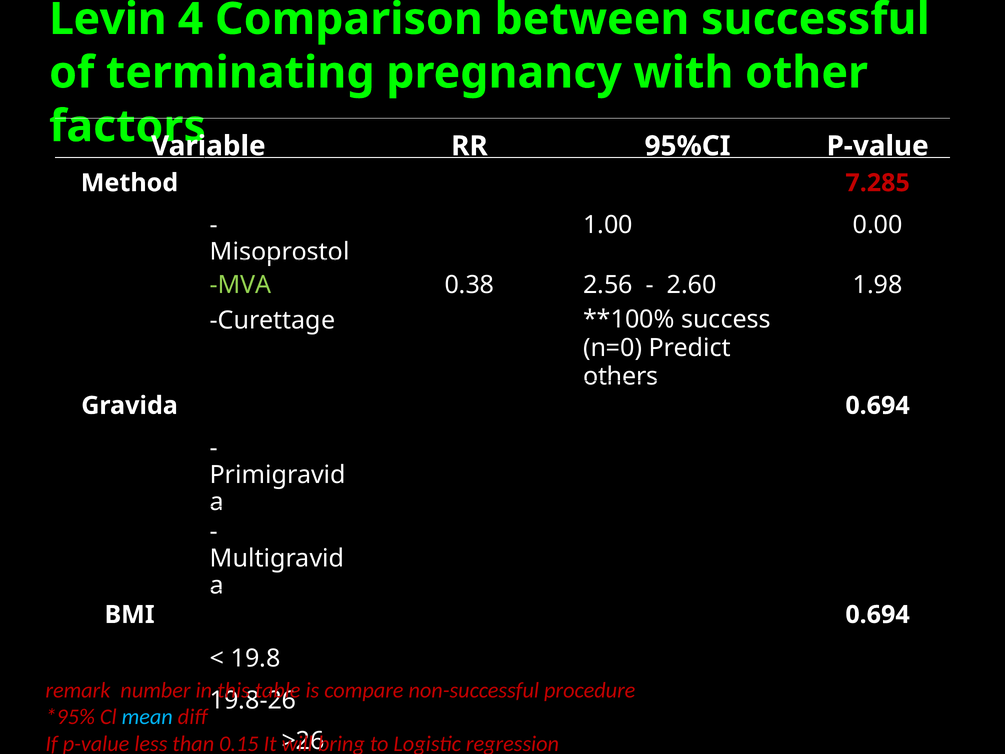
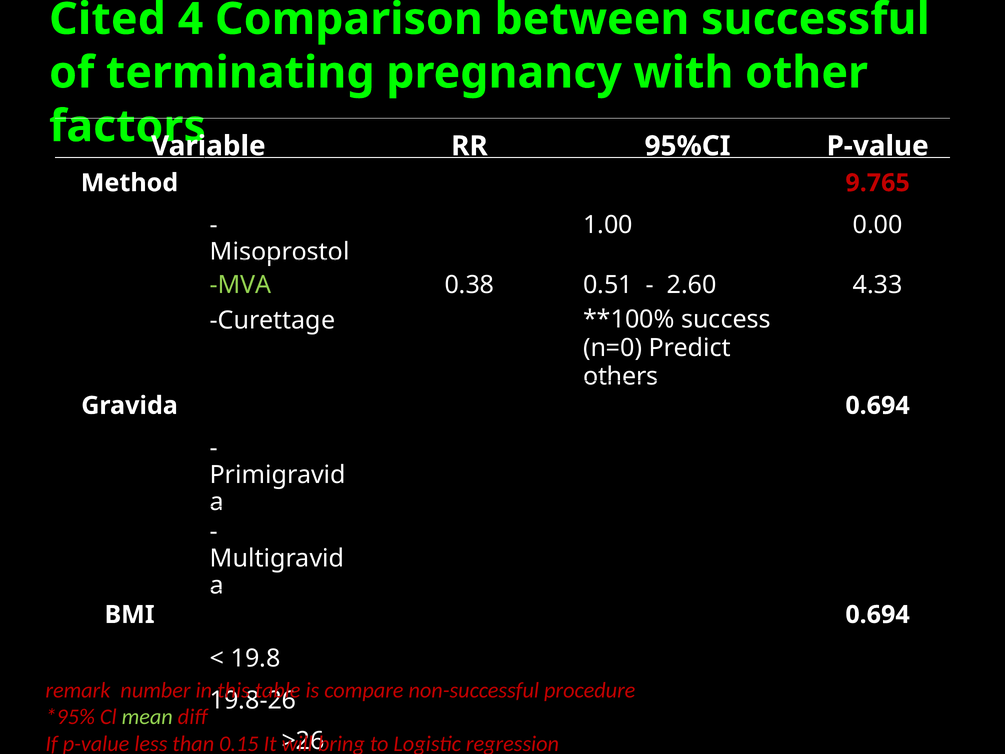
Levin: Levin -> Cited (108, 19)
7.285: 7.285 -> 9.765 (878, 183)
2.56: 2.56 -> 0.51 (608, 285)
1.98: 1.98 -> 4.33 (878, 285)
mean colour: light blue -> light green (147, 717)
